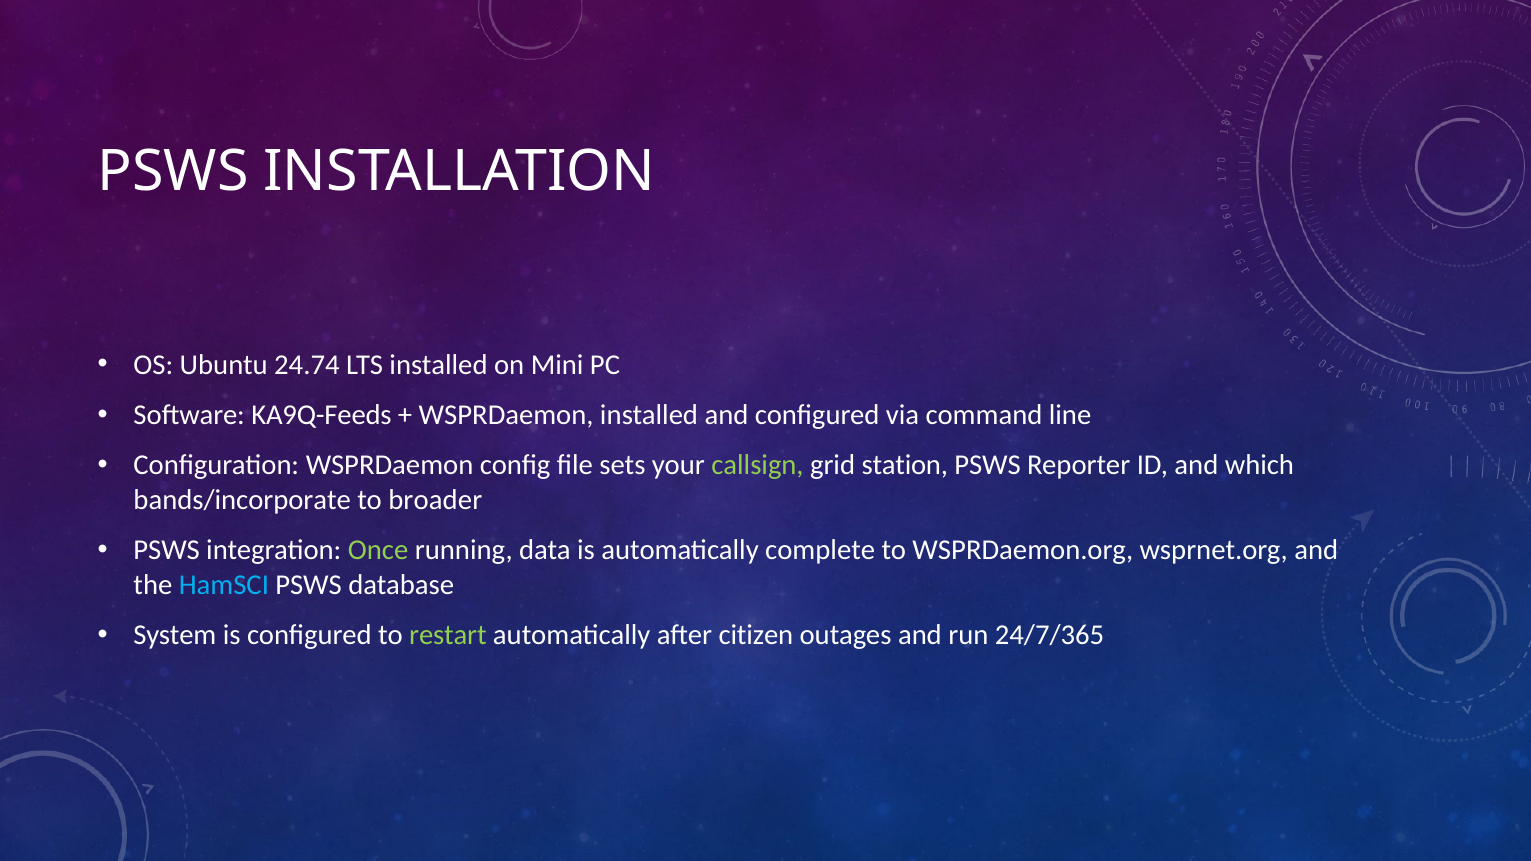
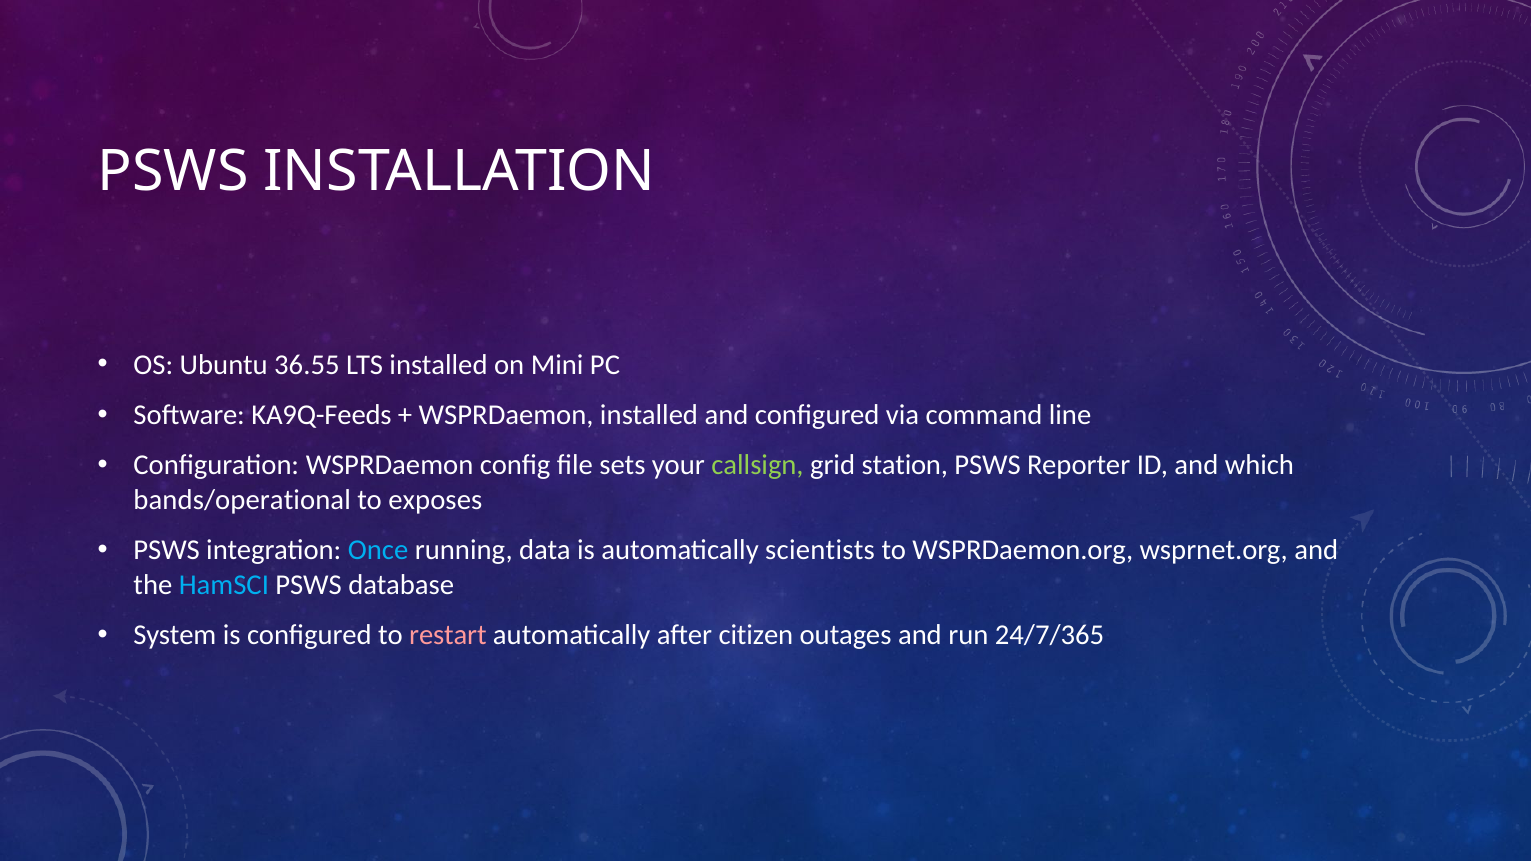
24.74: 24.74 -> 36.55 (307, 365)
bands/incorporate: bands/incorporate -> bands/operational (242, 500)
broader: broader -> exposes (435, 500)
Once colour: light green -> light blue (378, 550)
complete: complete -> scientists (820, 550)
restart colour: light green -> pink (448, 635)
